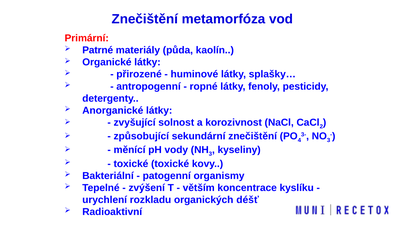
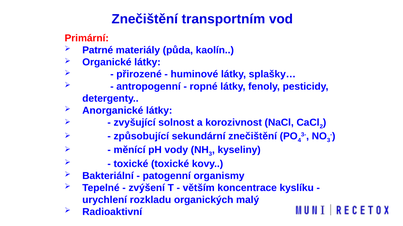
metamorfóza: metamorfóza -> transportním (223, 19)
déšť: déšť -> malý (248, 200)
